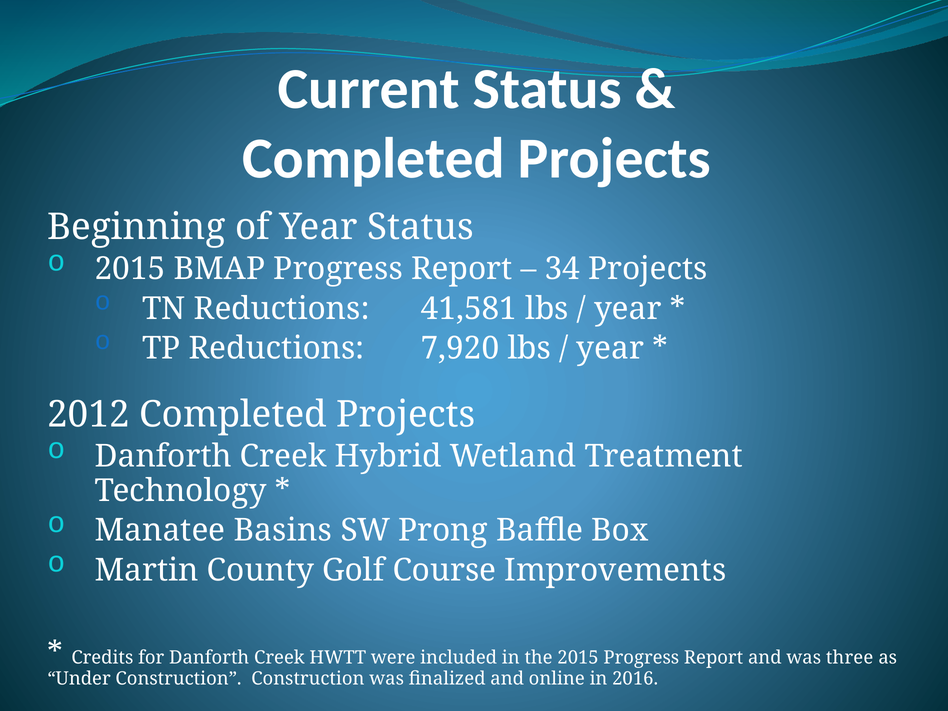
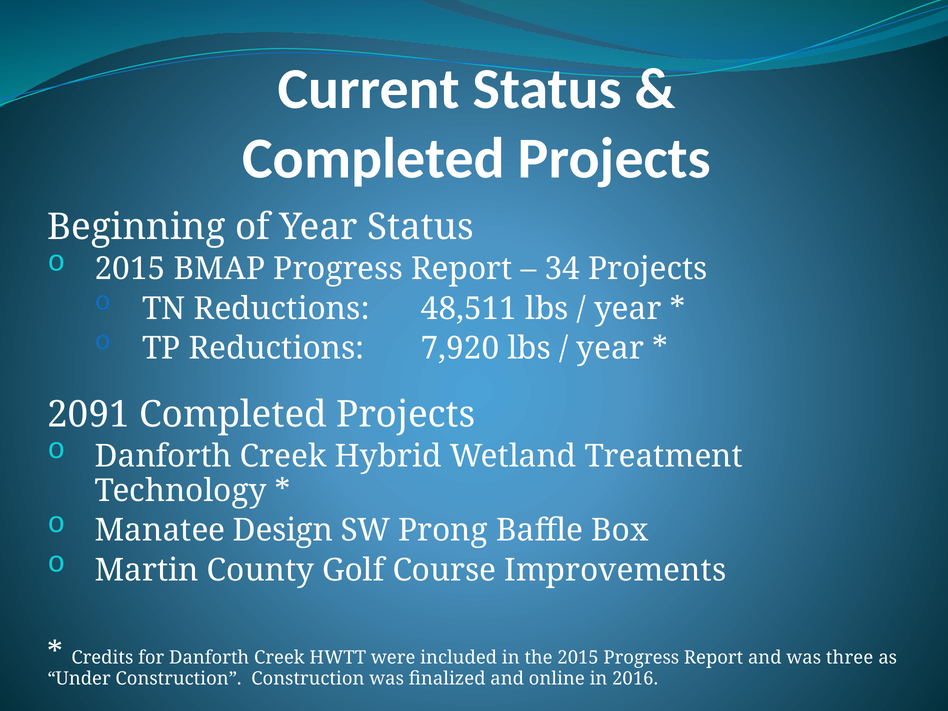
41,581: 41,581 -> 48,511 (469, 309)
2012: 2012 -> 2091 (89, 415)
Basins: Basins -> Design (283, 530)
